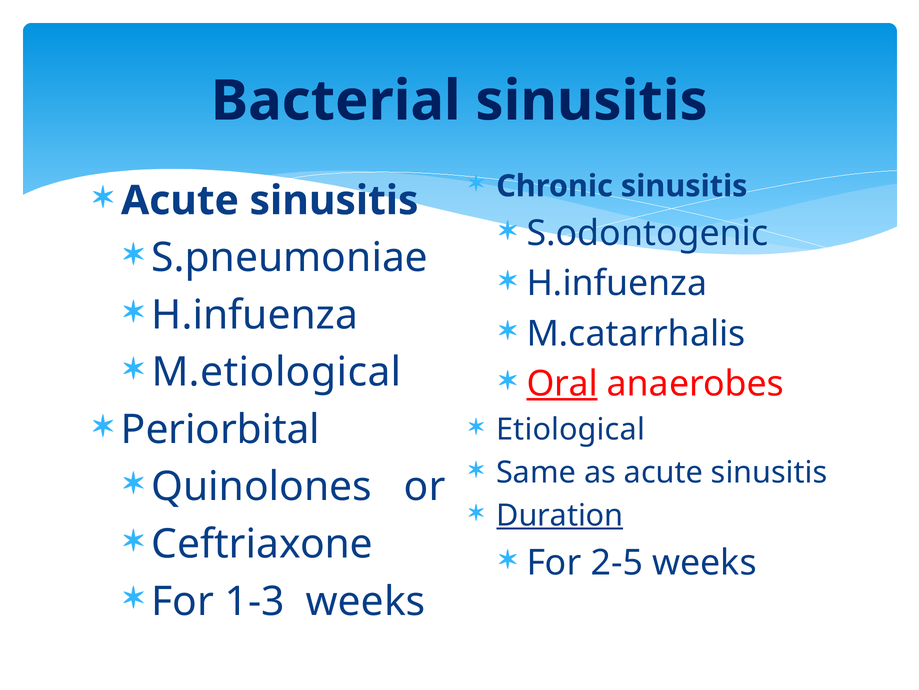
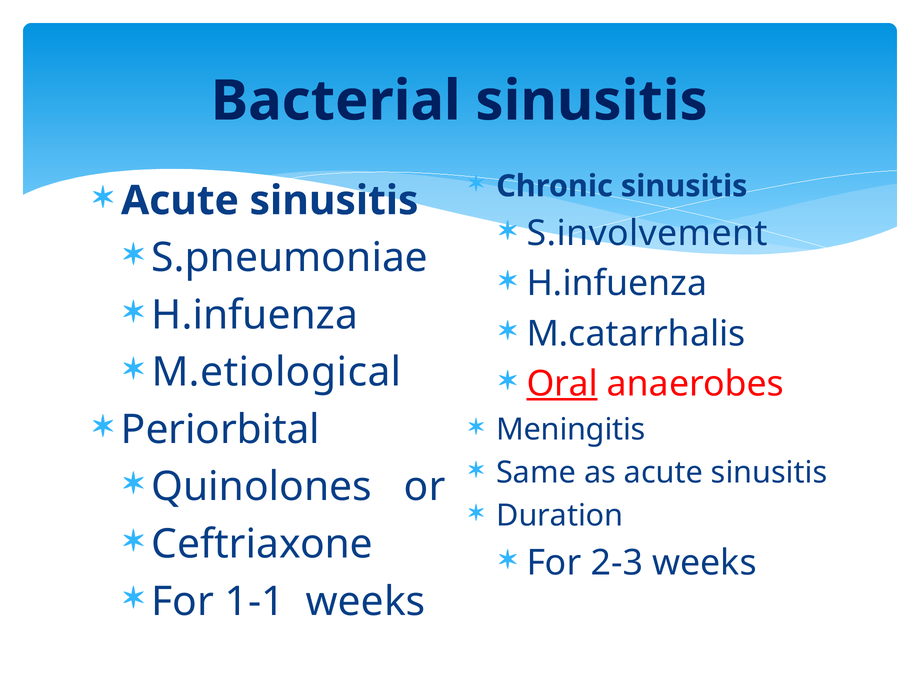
S.odontogenic: S.odontogenic -> S.involvement (647, 233)
Etiological: Etiological -> Meningitis (571, 429)
Duration underline: present -> none (560, 515)
2-5: 2-5 -> 2-3 (617, 562)
1-3: 1-3 -> 1-1 (255, 601)
